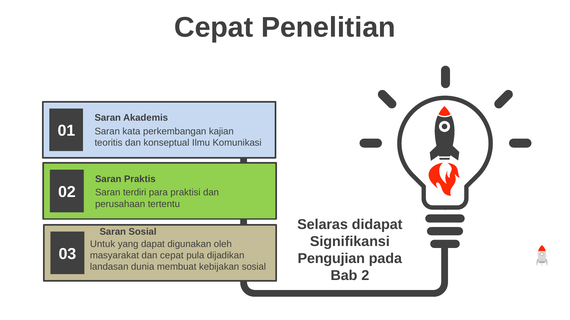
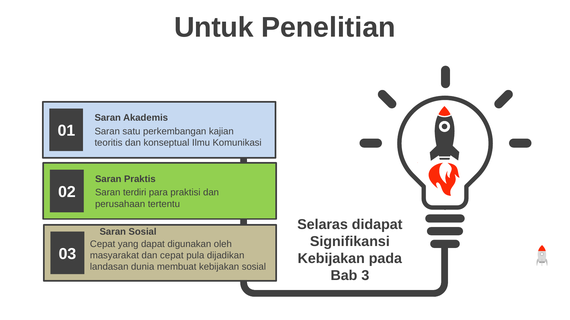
Cepat: Cepat -> Untuk (214, 28)
kata: kata -> satu (131, 132)
Untuk: Untuk -> Cepat (103, 244)
Pengujian: Pengujian -> Kebijakan (331, 259)
2: 2 -> 3 (365, 276)
